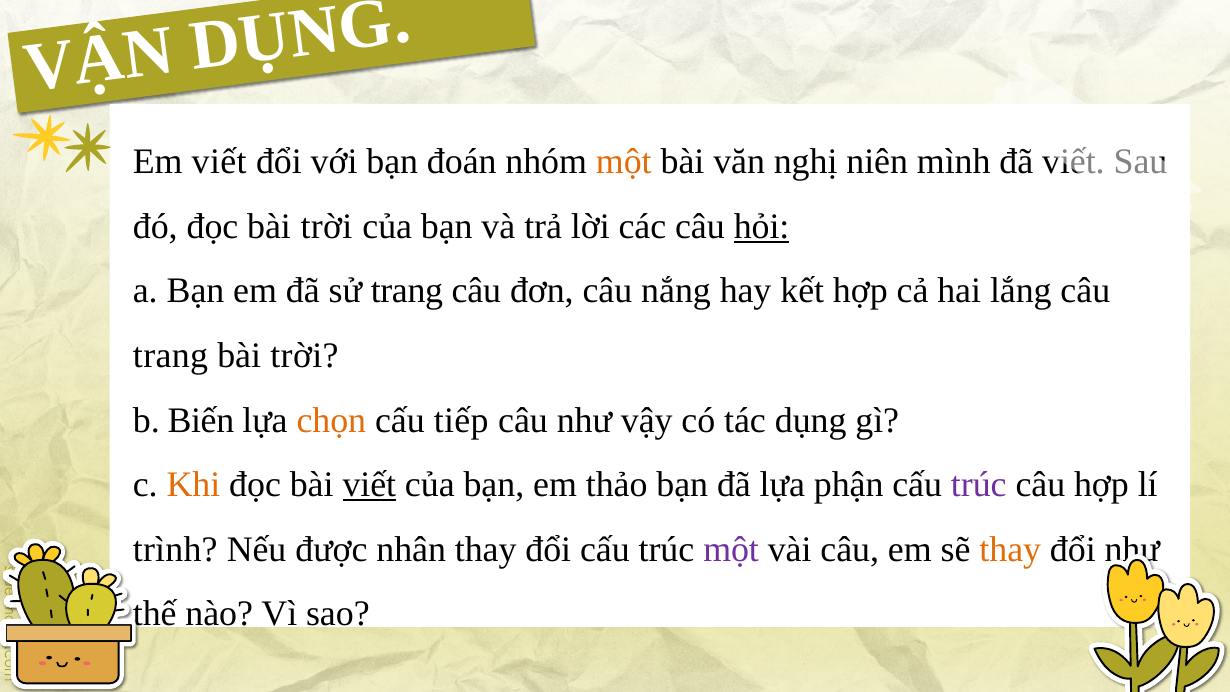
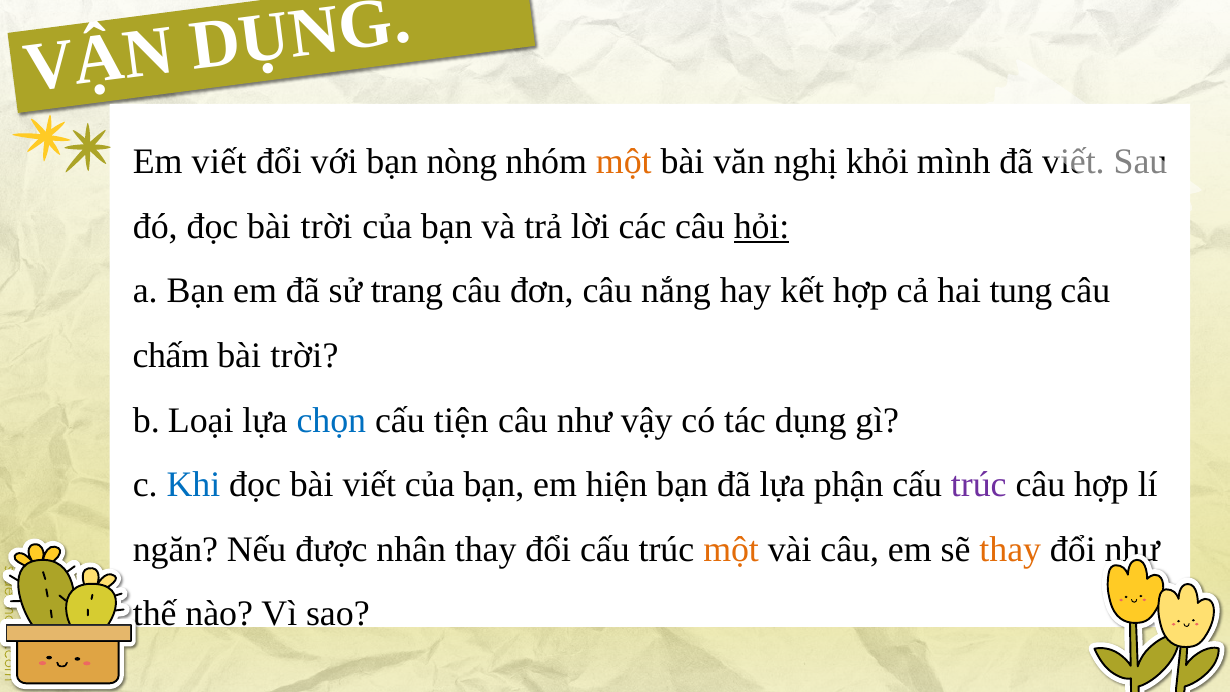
đoán: đoán -> nòng (462, 162)
niên: niên -> khỏi (877, 162)
lắng: lắng -> tung (1021, 291)
trang: trang -> chấm (171, 356)
Biến: Biến -> Loại (201, 420)
chọn colour: orange -> blue (331, 420)
tiếp: tiếp -> tiện (461, 420)
Khi colour: orange -> blue (193, 485)
viết underline: present -> none (369, 485)
thảo: thảo -> hiện (617, 485)
trình: trình -> ngăn (175, 549)
một colour: purple -> orange (731, 549)
